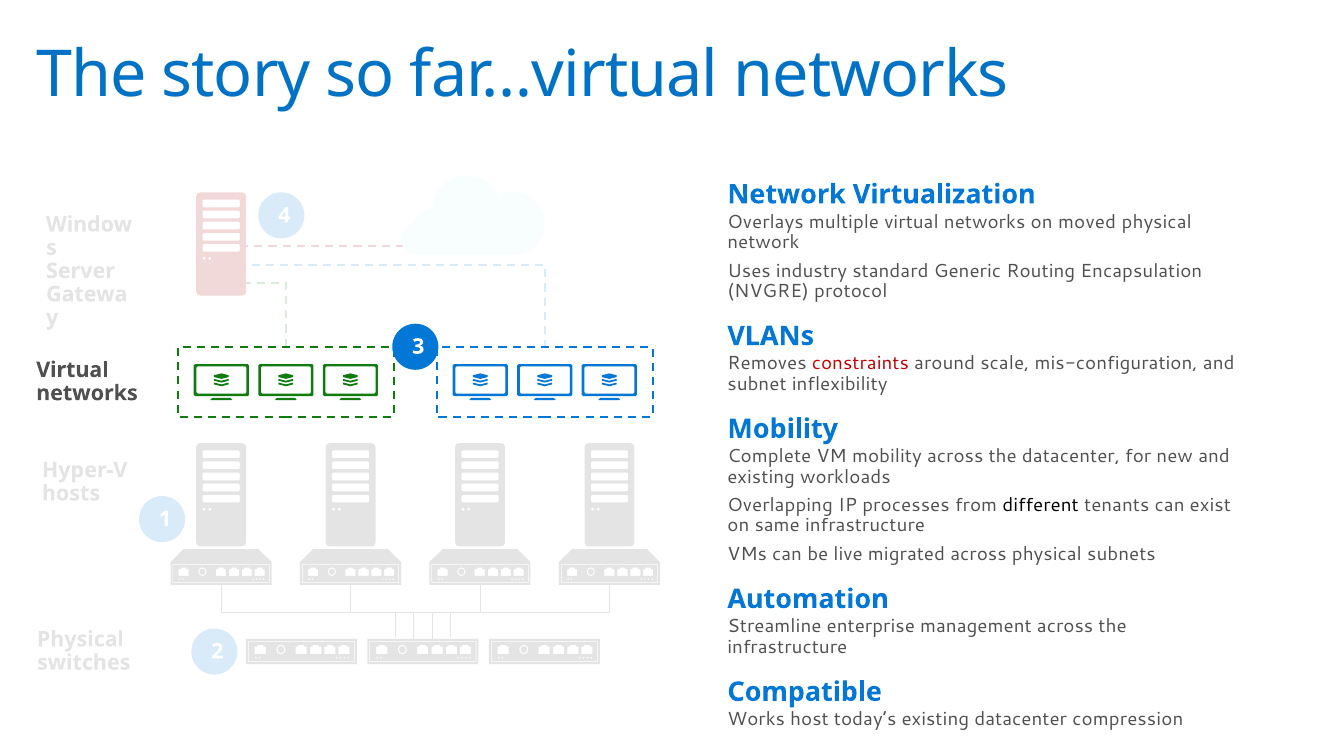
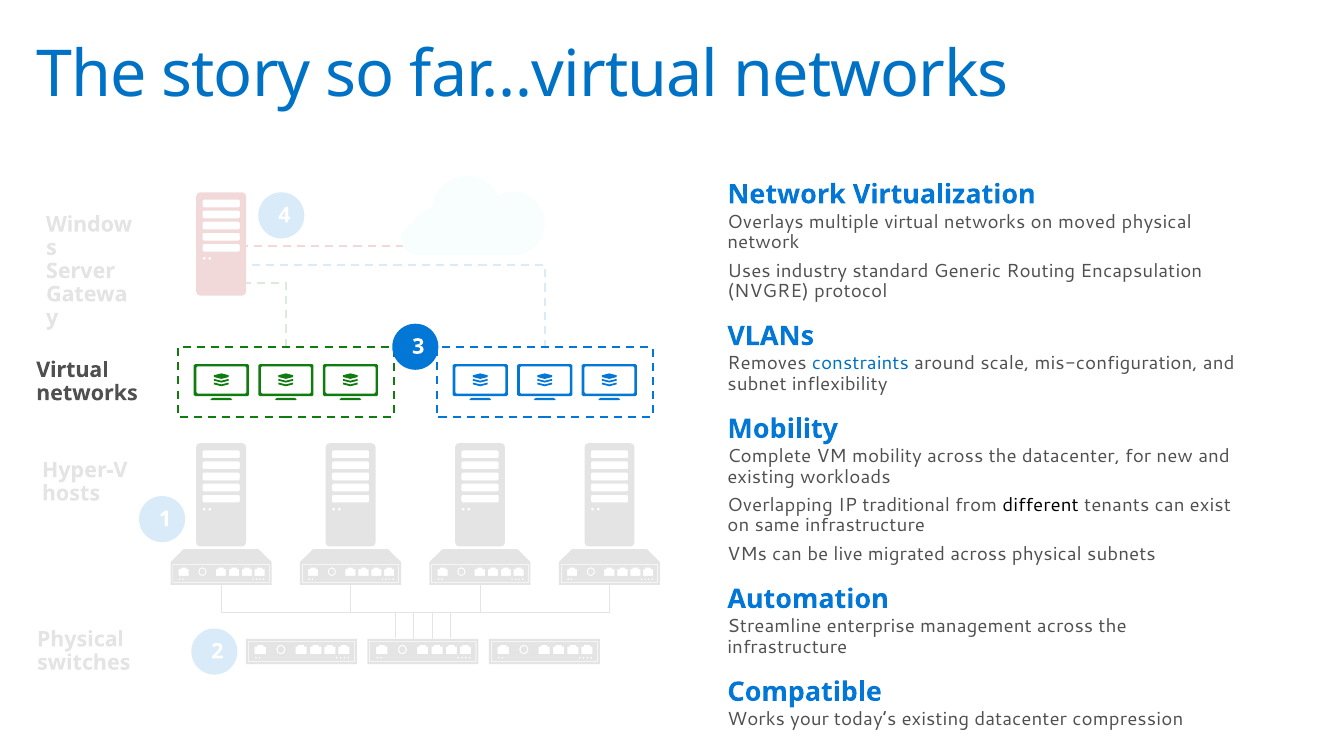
constraints colour: red -> blue (860, 364)
processes: processes -> traditional (906, 505)
host: host -> your (810, 719)
